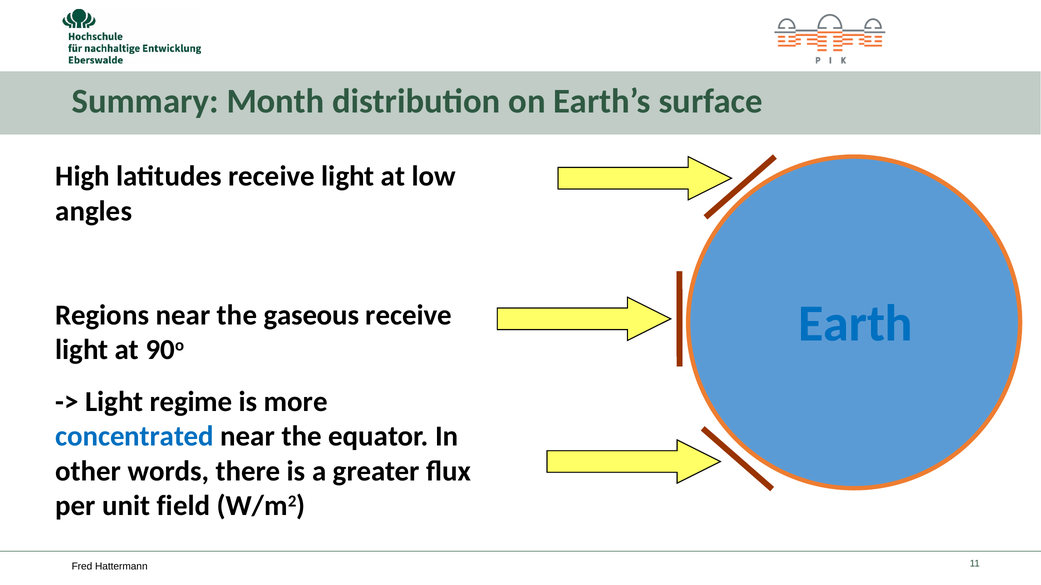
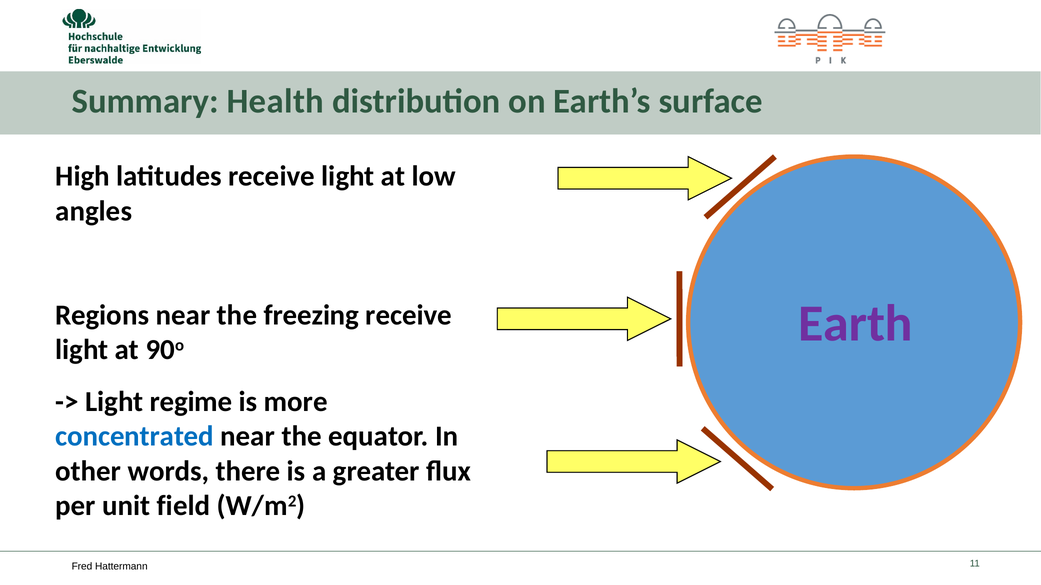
Month: Month -> Health (275, 102)
Earth colour: blue -> purple (855, 324)
gaseous: gaseous -> freezing (311, 315)
